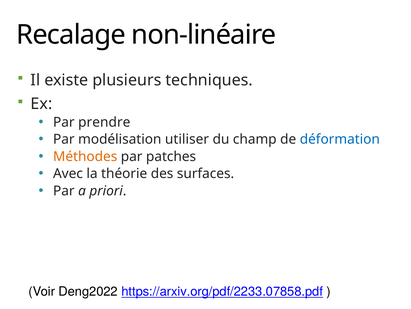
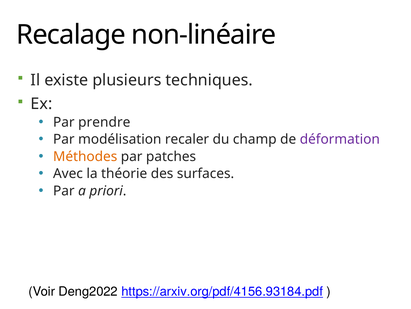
utiliser: utiliser -> recaler (187, 139)
déformation colour: blue -> purple (340, 139)
https://arxiv.org/pdf/2233.07858.pdf: https://arxiv.org/pdf/2233.07858.pdf -> https://arxiv.org/pdf/4156.93184.pdf (222, 291)
